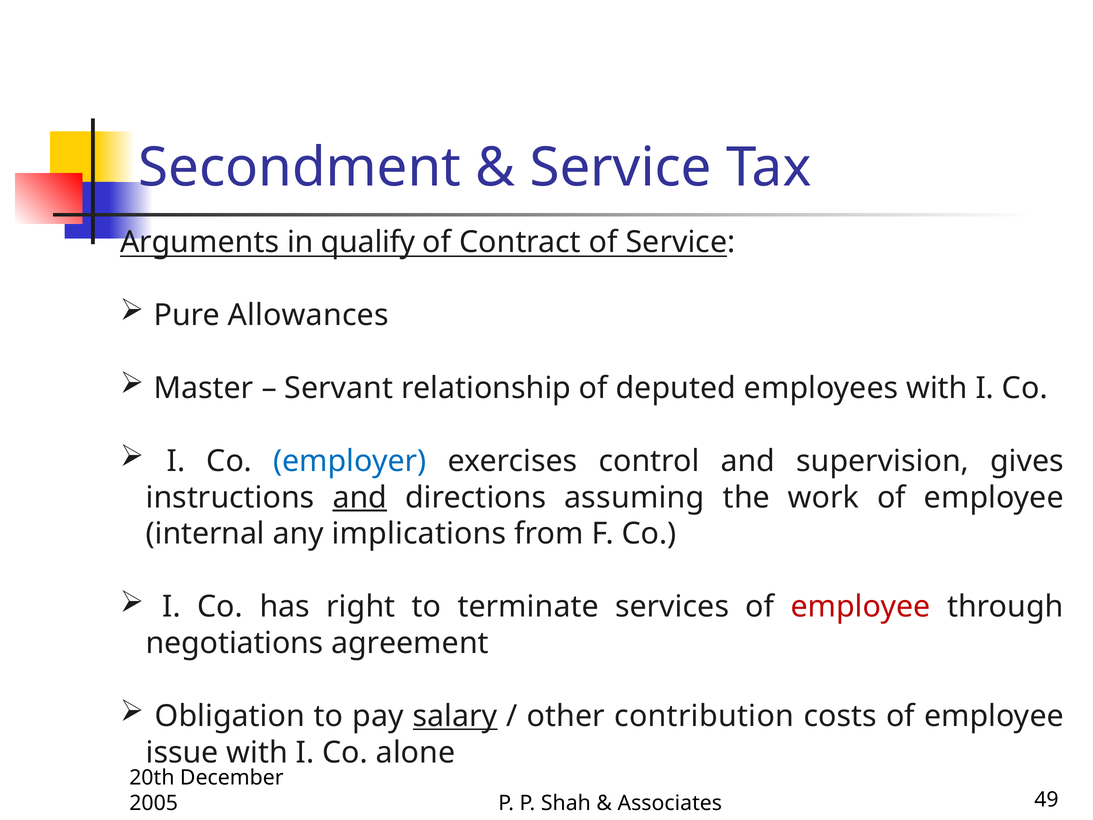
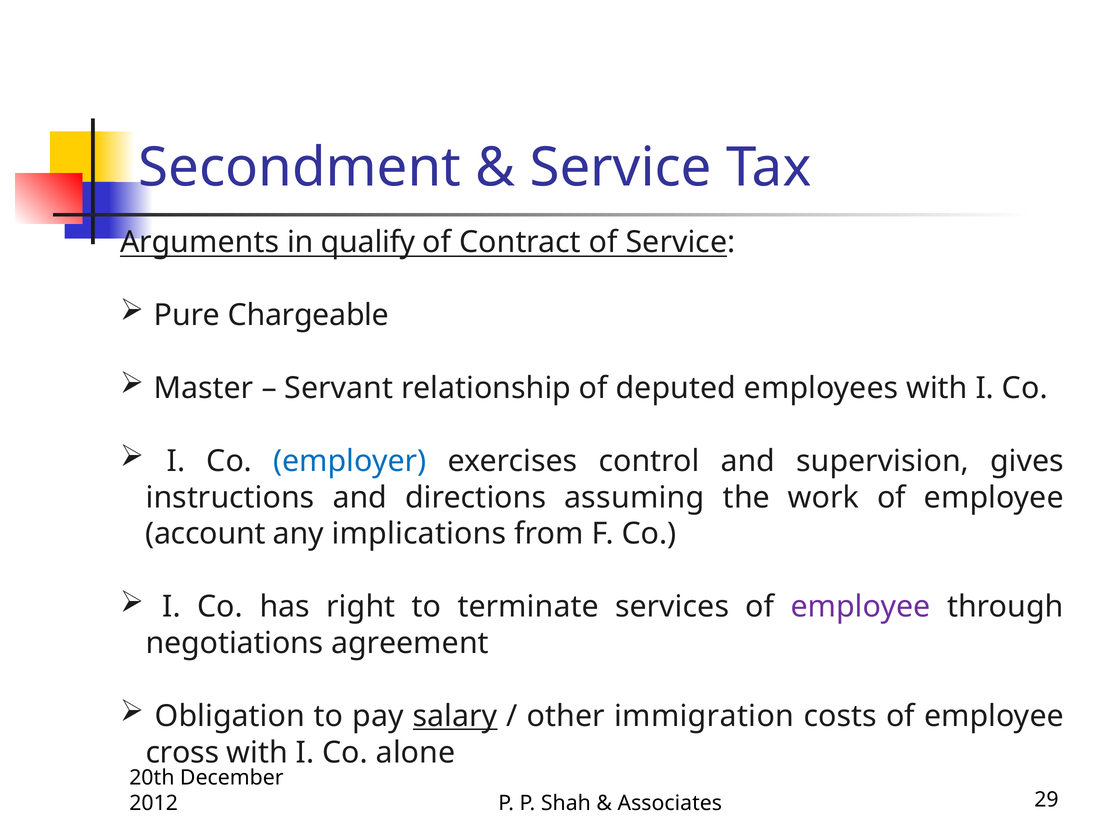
Allowances: Allowances -> Chargeable (308, 315)
and underline: present -> none (360, 497)
internal: internal -> account (205, 534)
employee colour: red -> purple (861, 607)
contribution: contribution -> immigration (704, 716)
issue: issue -> cross (182, 752)
2005: 2005 -> 2012 (154, 803)
49: 49 -> 29 (1046, 800)
